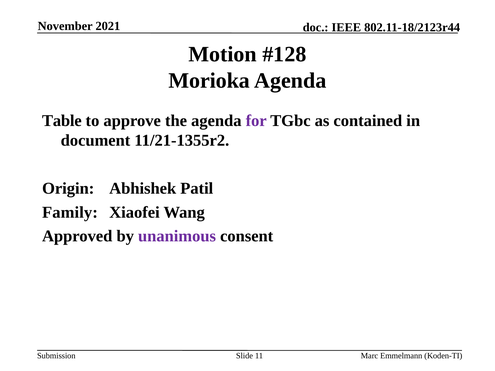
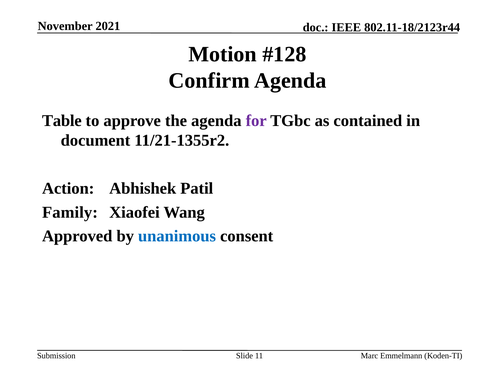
Morioka: Morioka -> Confirm (209, 81)
Origin: Origin -> Action (68, 188)
unanimous colour: purple -> blue (177, 236)
